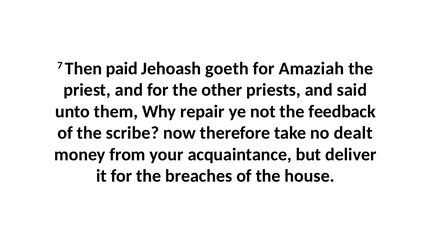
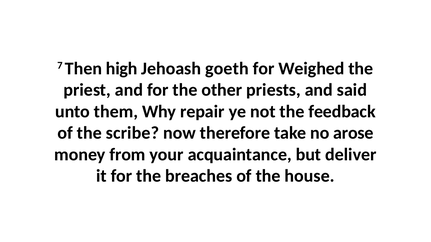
paid: paid -> high (122, 69)
Amaziah: Amaziah -> Weighed (311, 69)
dealt: dealt -> arose (353, 133)
